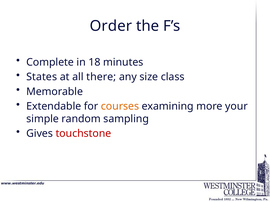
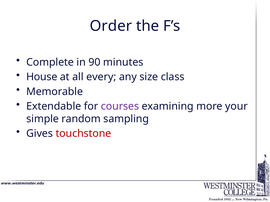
18: 18 -> 90 (94, 62)
States: States -> House (42, 77)
there: there -> every (101, 77)
courses colour: orange -> purple (120, 107)
